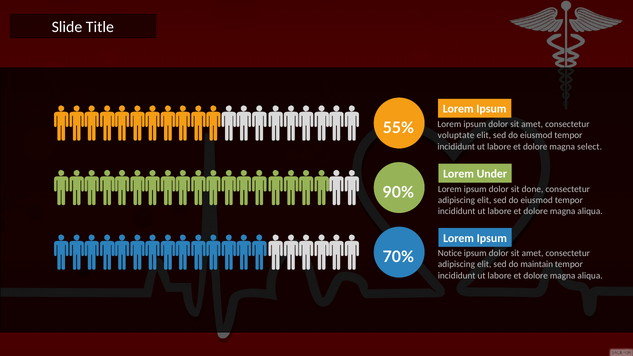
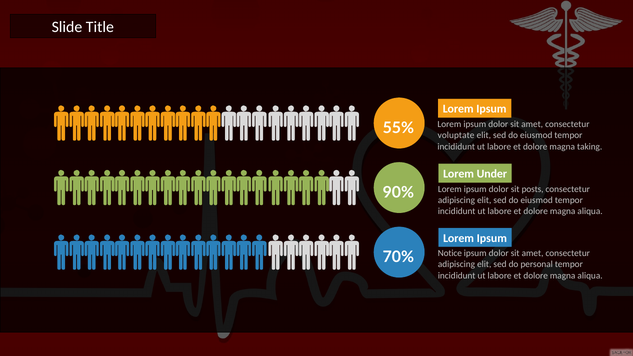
select: select -> taking (590, 146)
done: done -> posts (533, 189)
maintain: maintain -> personal (537, 264)
